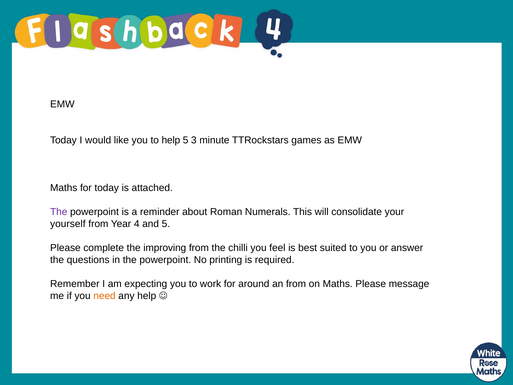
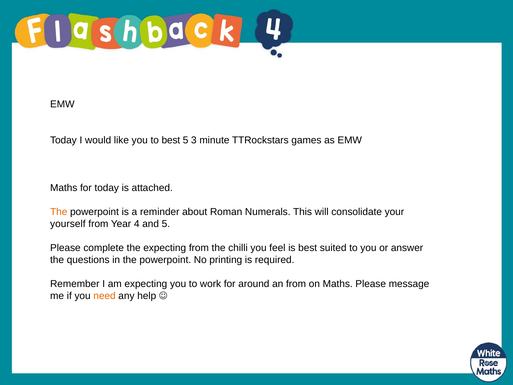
to help: help -> best (171, 140)
The colour: purple -> orange (59, 212)
the improving: improving -> expecting (165, 248)
